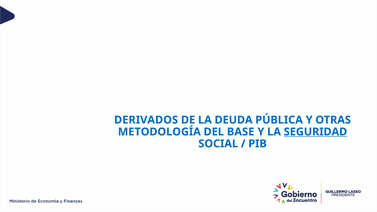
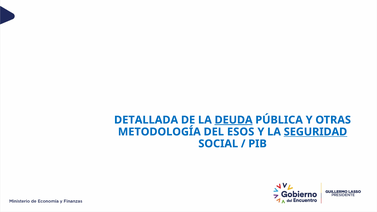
DERIVADOS: DERIVADOS -> DETALLADA (146, 120)
DEUDA underline: none -> present (234, 120)
BASE: BASE -> ESOS (241, 132)
